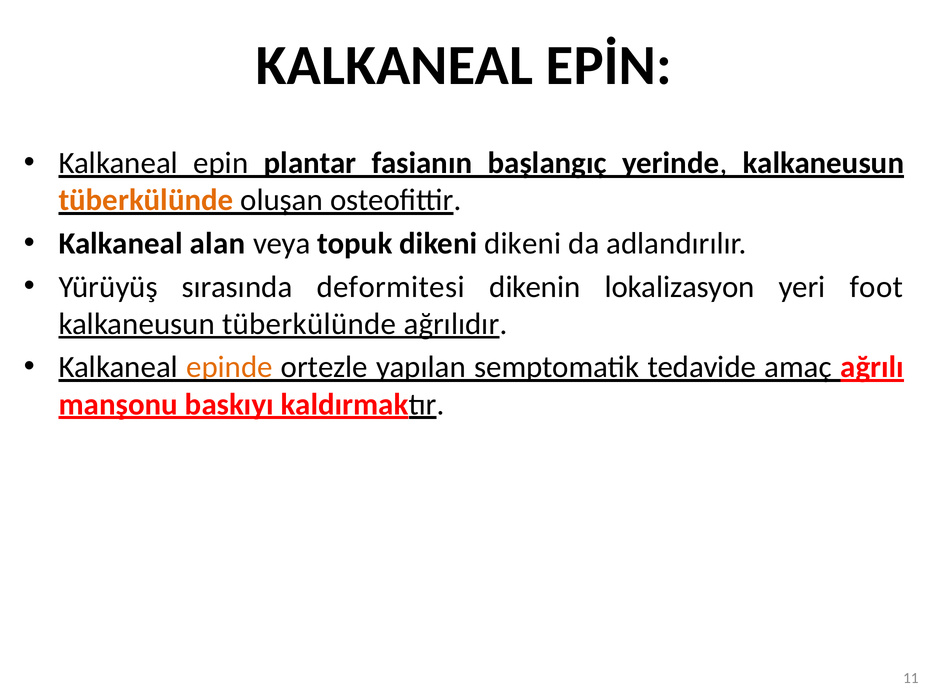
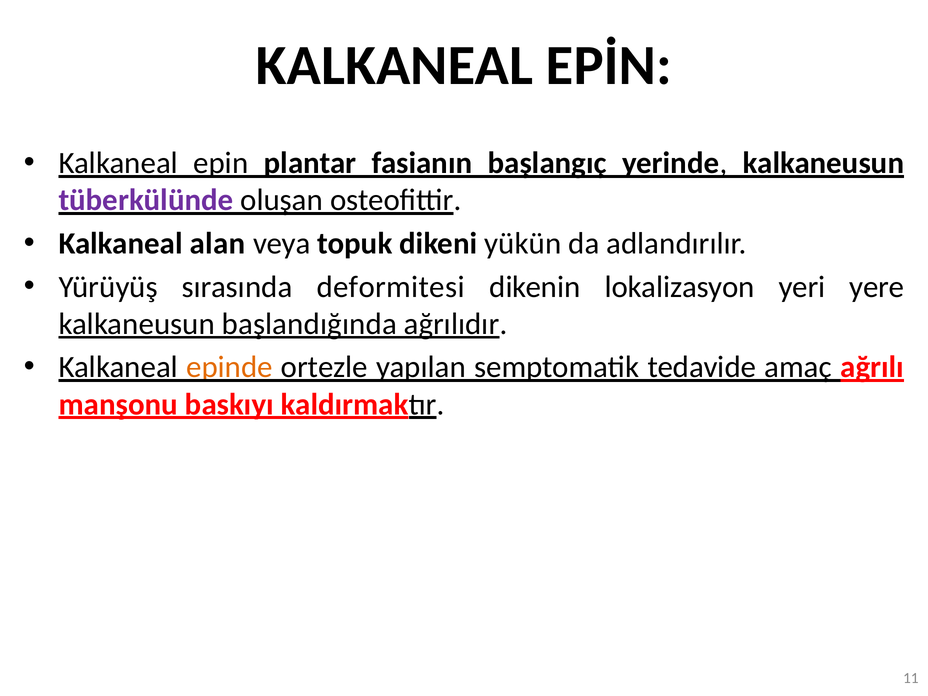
tüberkülünde colour: orange -> purple (146, 200)
dikeni dikeni: dikeni -> yükün (523, 244)
foot: foot -> yere (877, 287)
tüberkülünde: tüberkülünde -> başlandığında (309, 324)
